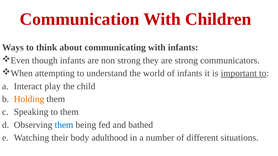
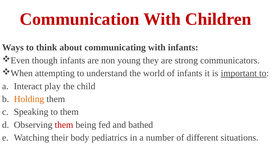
non strong: strong -> young (129, 61)
them colour: blue -> red (64, 125)
adulthood: adulthood -> pediatrics (110, 138)
